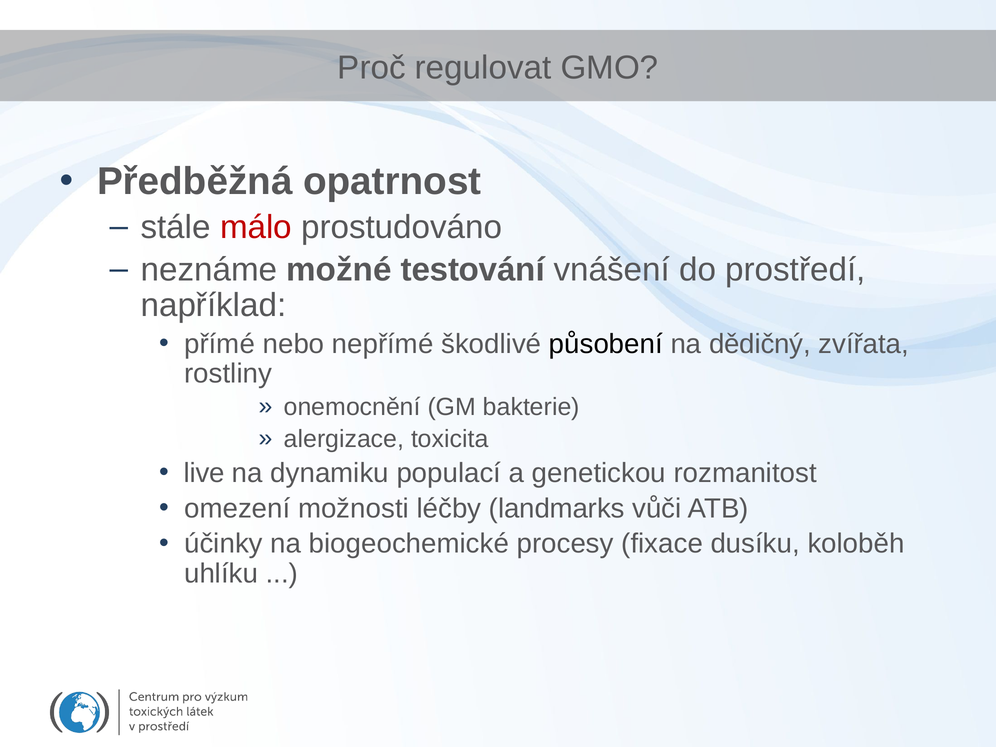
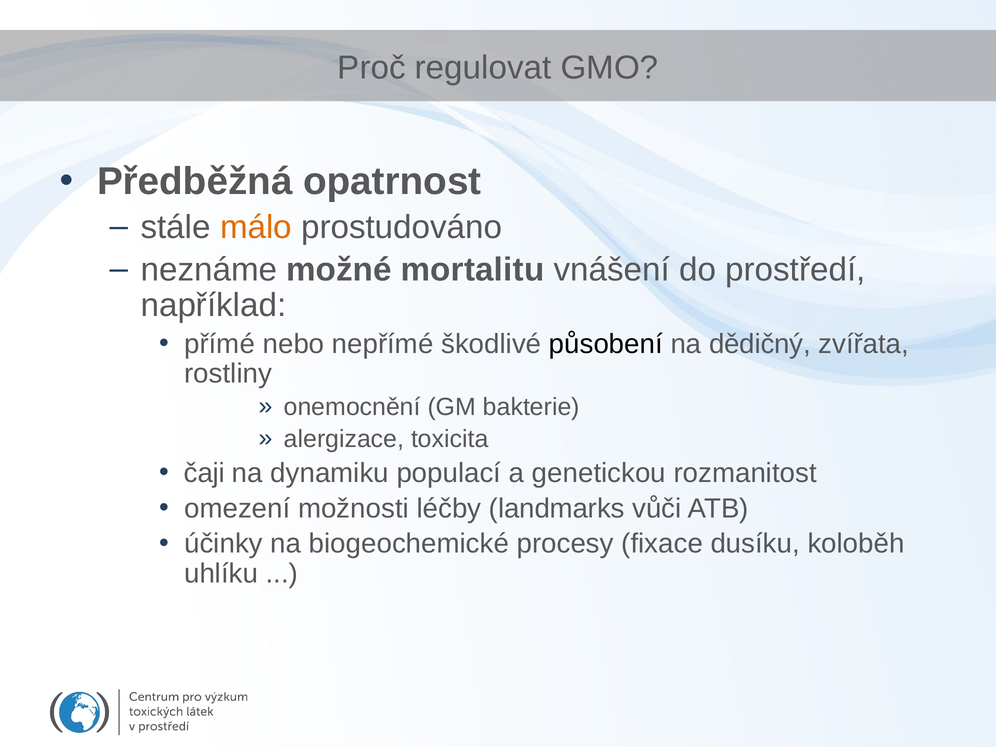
málo colour: red -> orange (256, 227)
testování: testování -> mortalitu (472, 270)
live: live -> čaji (204, 473)
